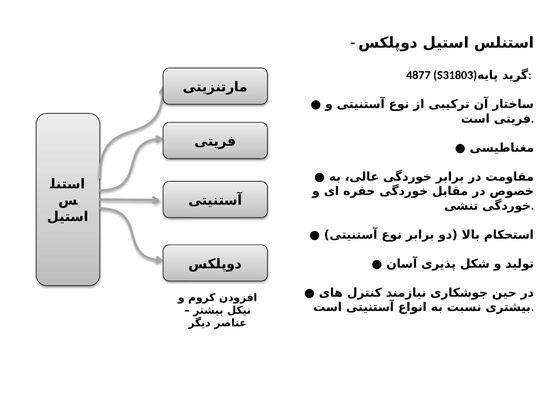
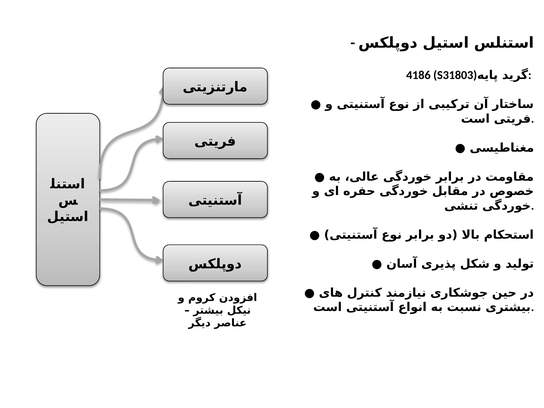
4877: 4877 -> 4186 (418, 75)
